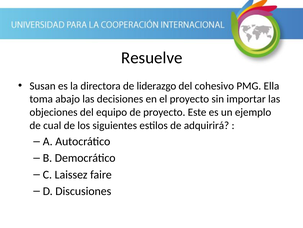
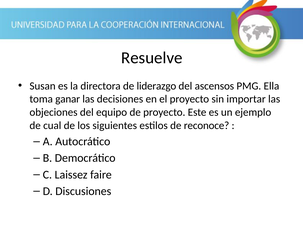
cohesivo: cohesivo -> ascensos (214, 86)
abajo: abajo -> ganar (68, 99)
adquirirá: adquirirá -> reconoce (207, 125)
